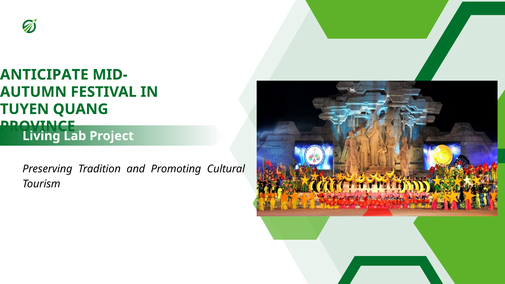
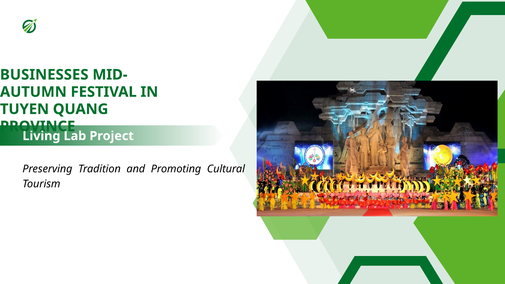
ANTICIPATE: ANTICIPATE -> BUSINESSES (44, 75)
